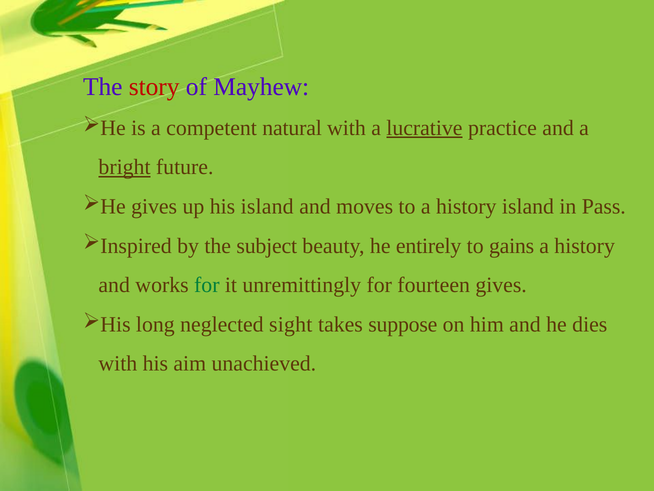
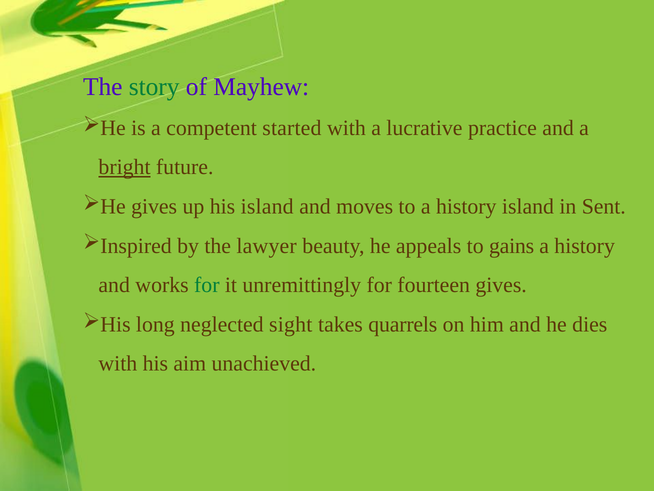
story colour: red -> green (154, 87)
natural: natural -> started (292, 128)
lucrative underline: present -> none (424, 128)
Pass: Pass -> Sent (604, 206)
subject: subject -> lawyer (267, 246)
entirely: entirely -> appeals (429, 246)
suppose: suppose -> quarrels (403, 324)
